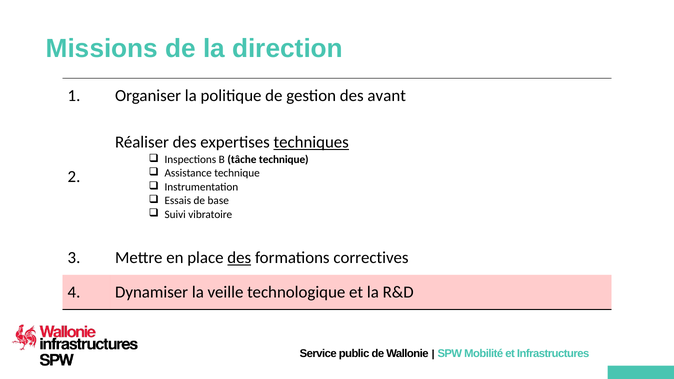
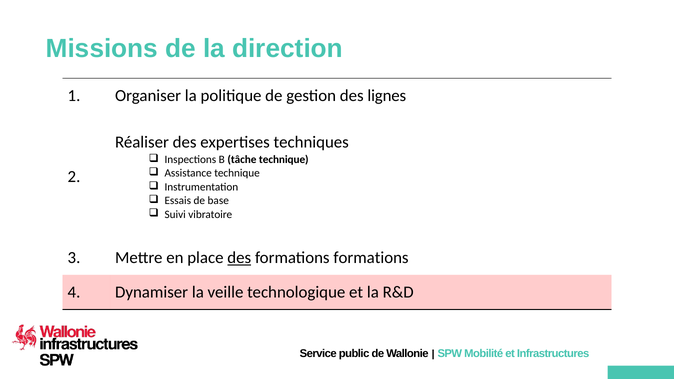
avant: avant -> lignes (387, 96)
techniques underline: present -> none (311, 142)
formations correctives: correctives -> formations (371, 258)
